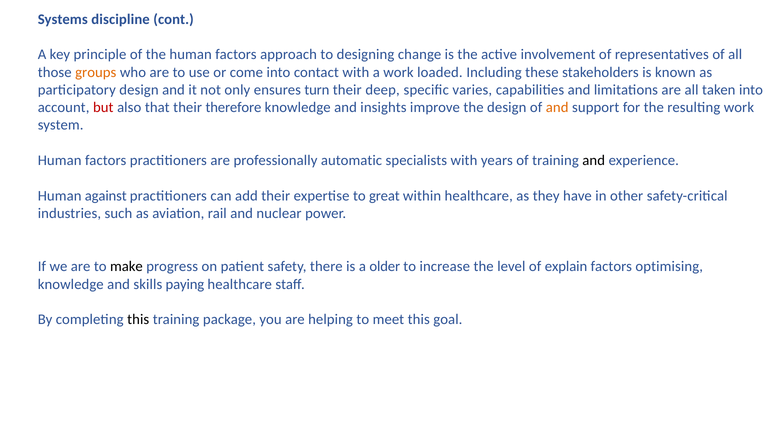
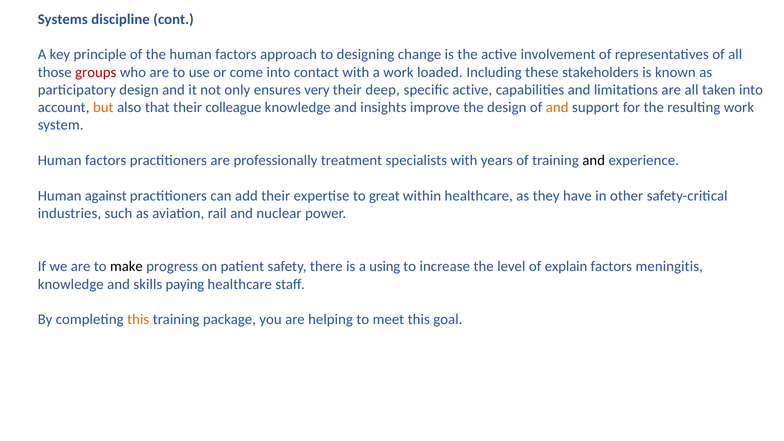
groups colour: orange -> red (96, 72)
turn: turn -> very (317, 90)
specific varies: varies -> active (472, 90)
but colour: red -> orange (103, 107)
therefore: therefore -> colleague (233, 107)
automatic: automatic -> treatment (351, 160)
older: older -> using (385, 267)
optimising: optimising -> meningitis (669, 267)
this colour: black -> orange (138, 320)
